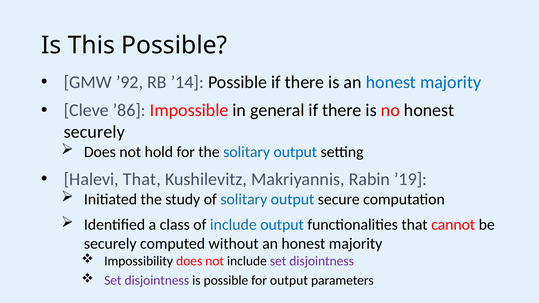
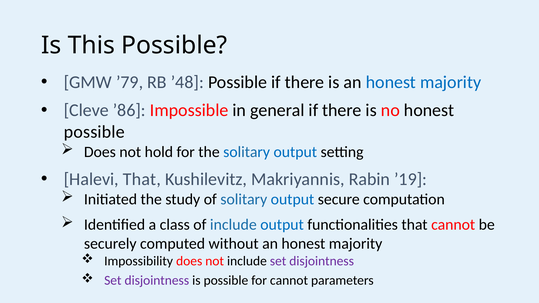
’92: ’92 -> ’79 (130, 82)
’14: ’14 -> ’48 (187, 82)
securely: securely -> possible (94, 132)
for output: output -> cannot (289, 281)
